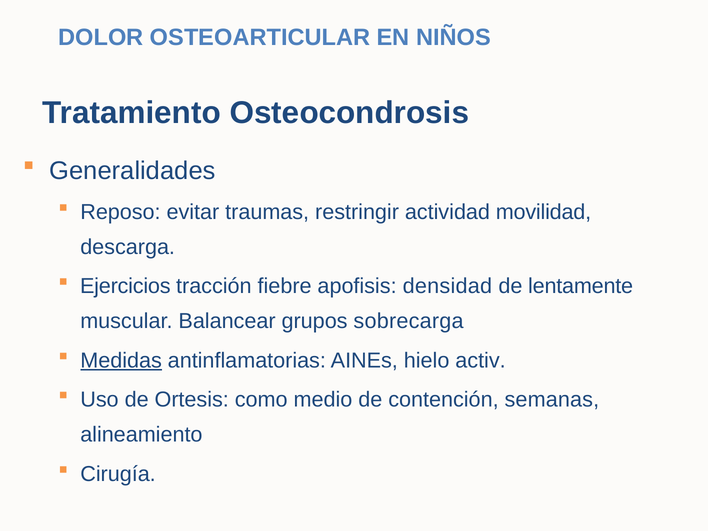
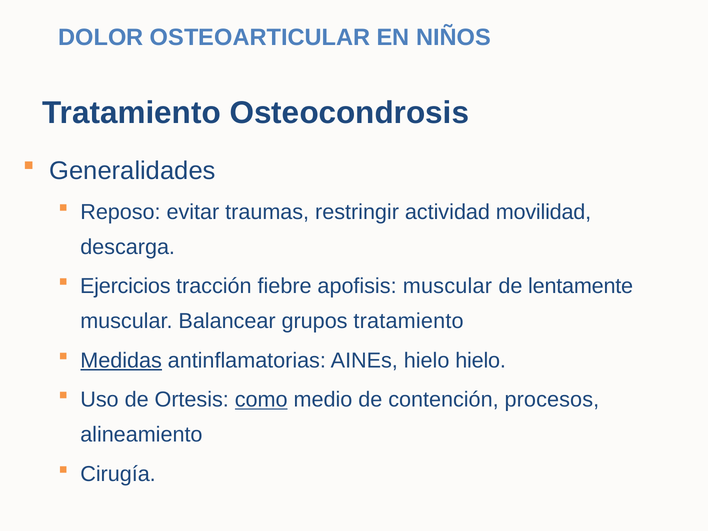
apofisis densidad: densidad -> muscular (447, 286)
grupos sobrecarga: sobrecarga -> tratamiento (409, 321)
hielo activ: activ -> hielo (481, 360)
como underline: none -> present (261, 400)
semanas: semanas -> procesos (552, 400)
